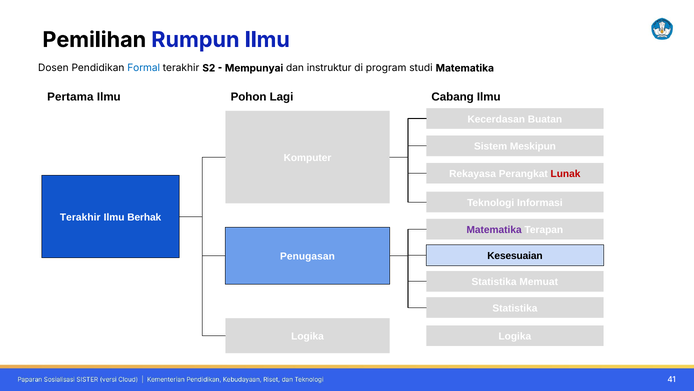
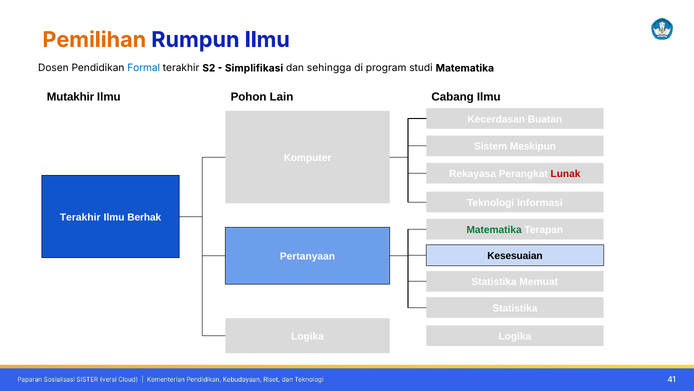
Pemilihan colour: black -> orange (94, 40)
Mempunyai: Mempunyai -> Simplifikasi (254, 68)
instruktur: instruktur -> sehingga (329, 68)
Pertama: Pertama -> Mutakhir (71, 97)
Lagi: Lagi -> Lain (281, 97)
Matematika colour: purple -> green (494, 229)
Penugasan: Penugasan -> Pertanyaan (307, 256)
